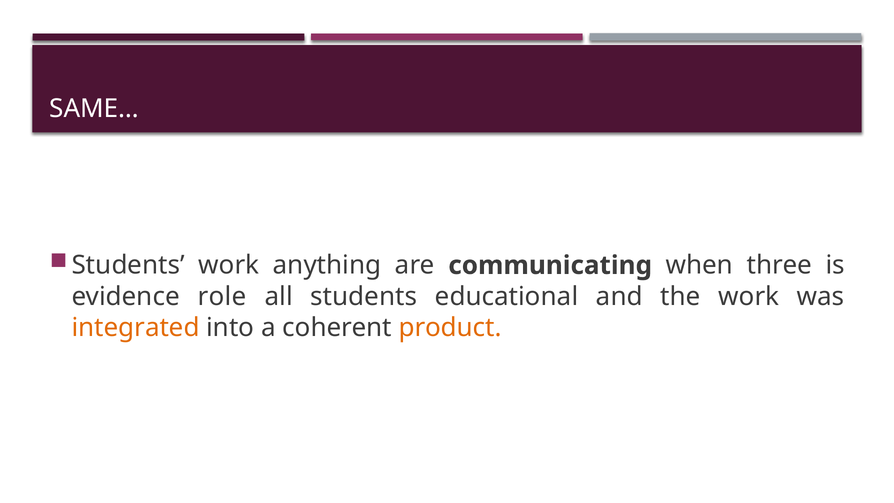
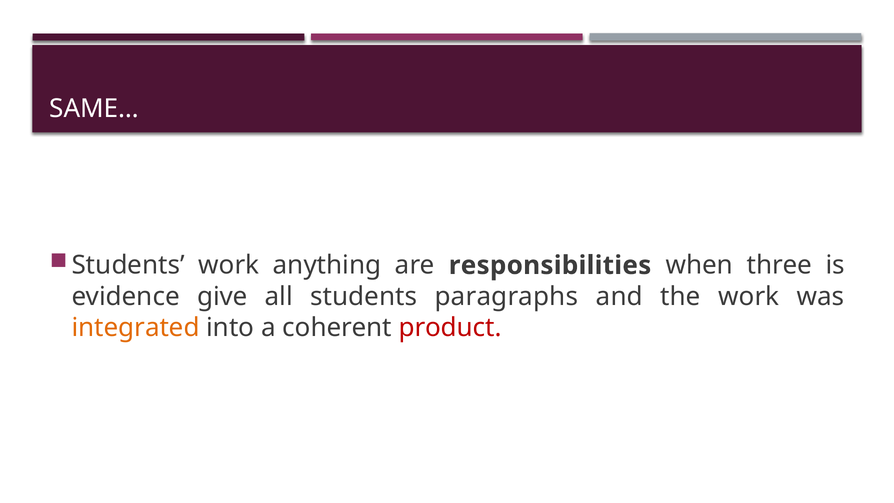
communicating: communicating -> responsibilities (550, 265)
role: role -> give (222, 297)
educational: educational -> paragraphs (506, 297)
product colour: orange -> red (450, 328)
